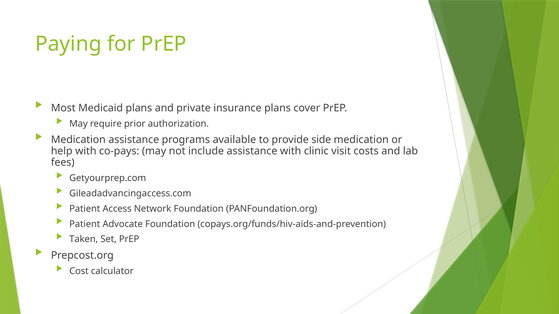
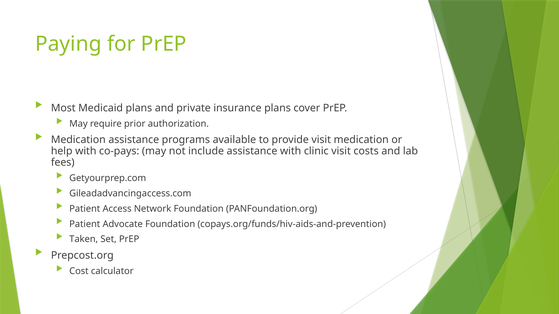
provide side: side -> visit (321, 140)
